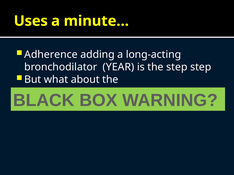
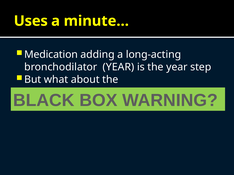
Adherence: Adherence -> Medication (51, 55)
the step: step -> year (177, 67)
